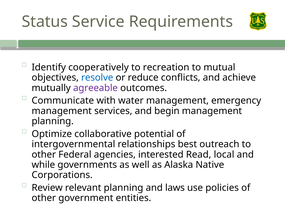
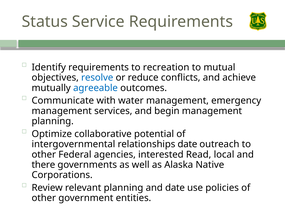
Identify cooperatively: cooperatively -> requirements (99, 67)
agreeable colour: purple -> blue (95, 88)
relationships best: best -> date (187, 144)
while: while -> there (43, 165)
and laws: laws -> date (175, 188)
